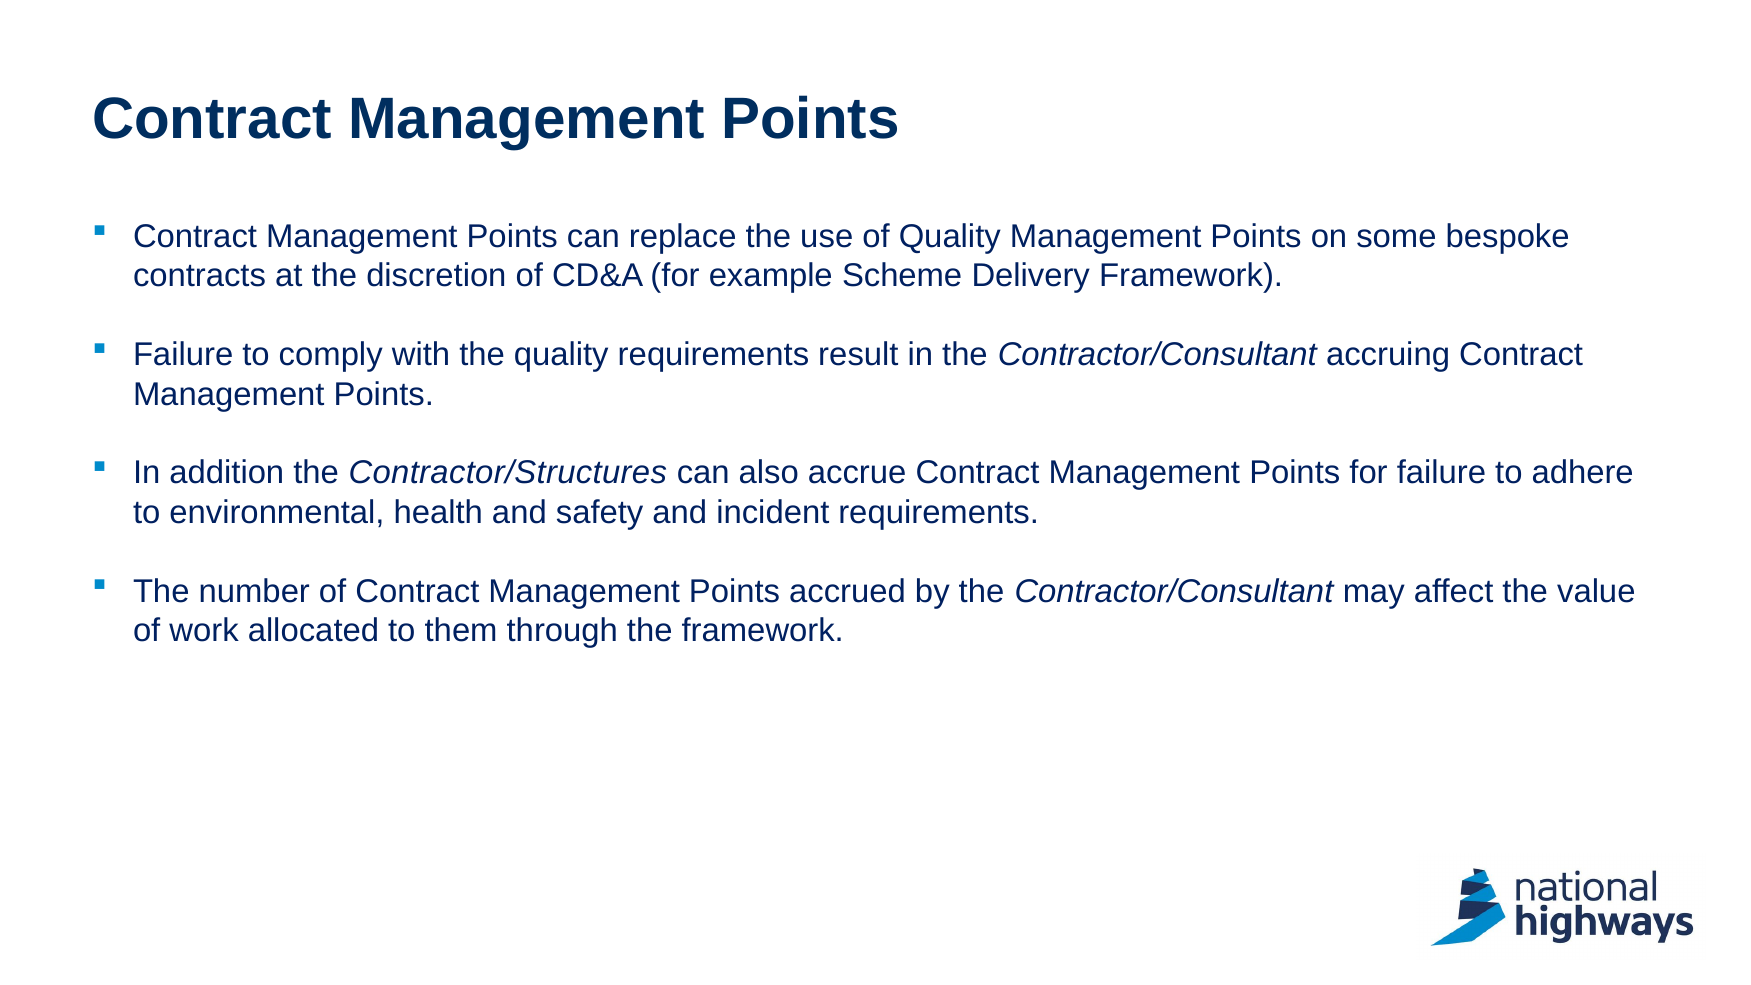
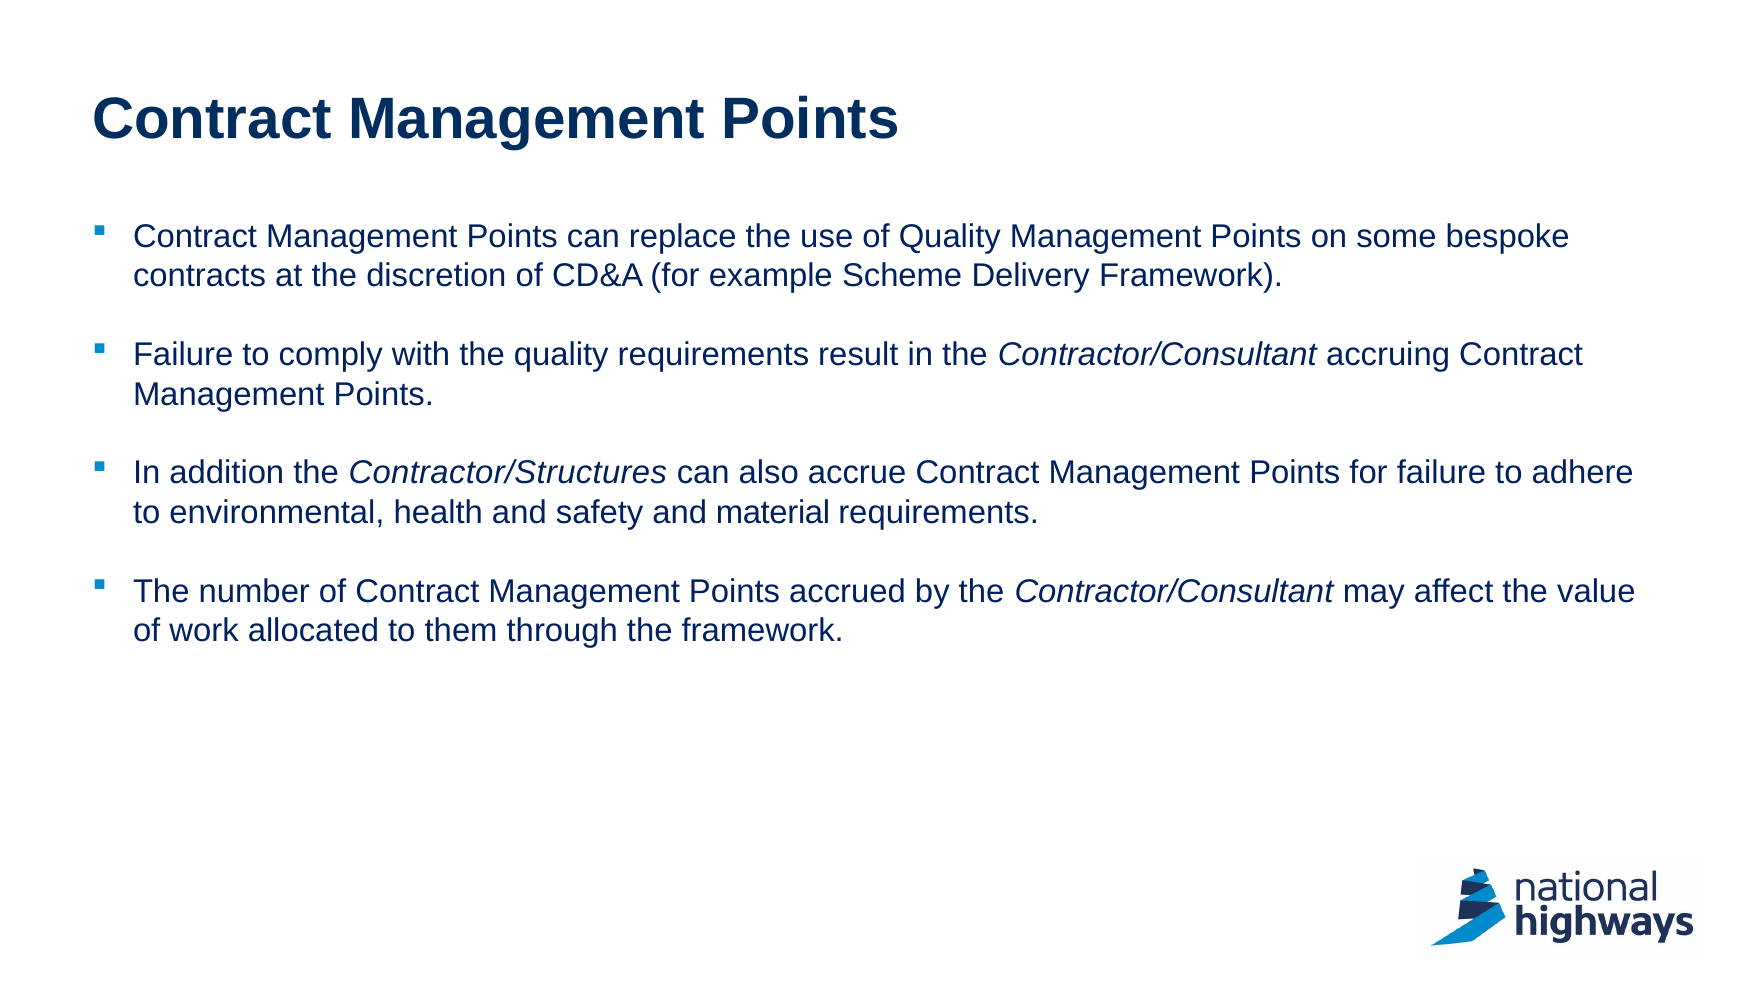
incident: incident -> material (773, 512)
